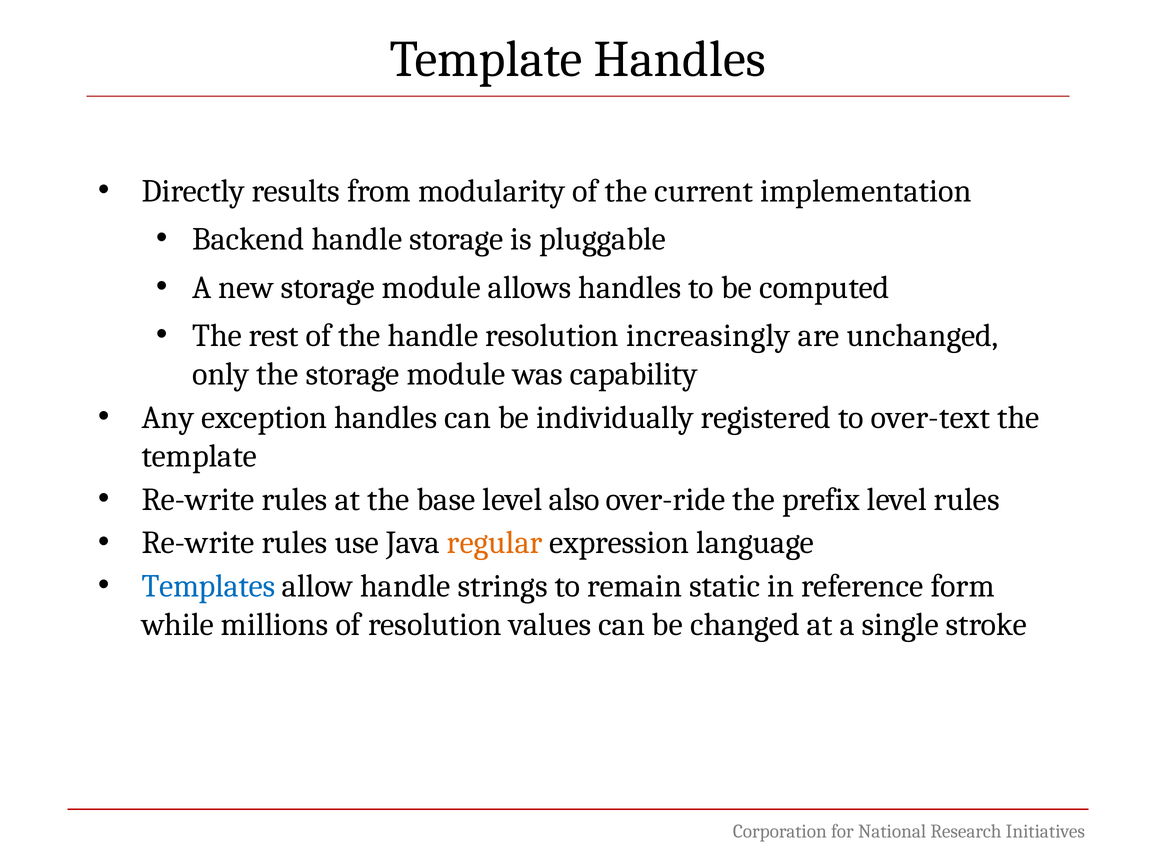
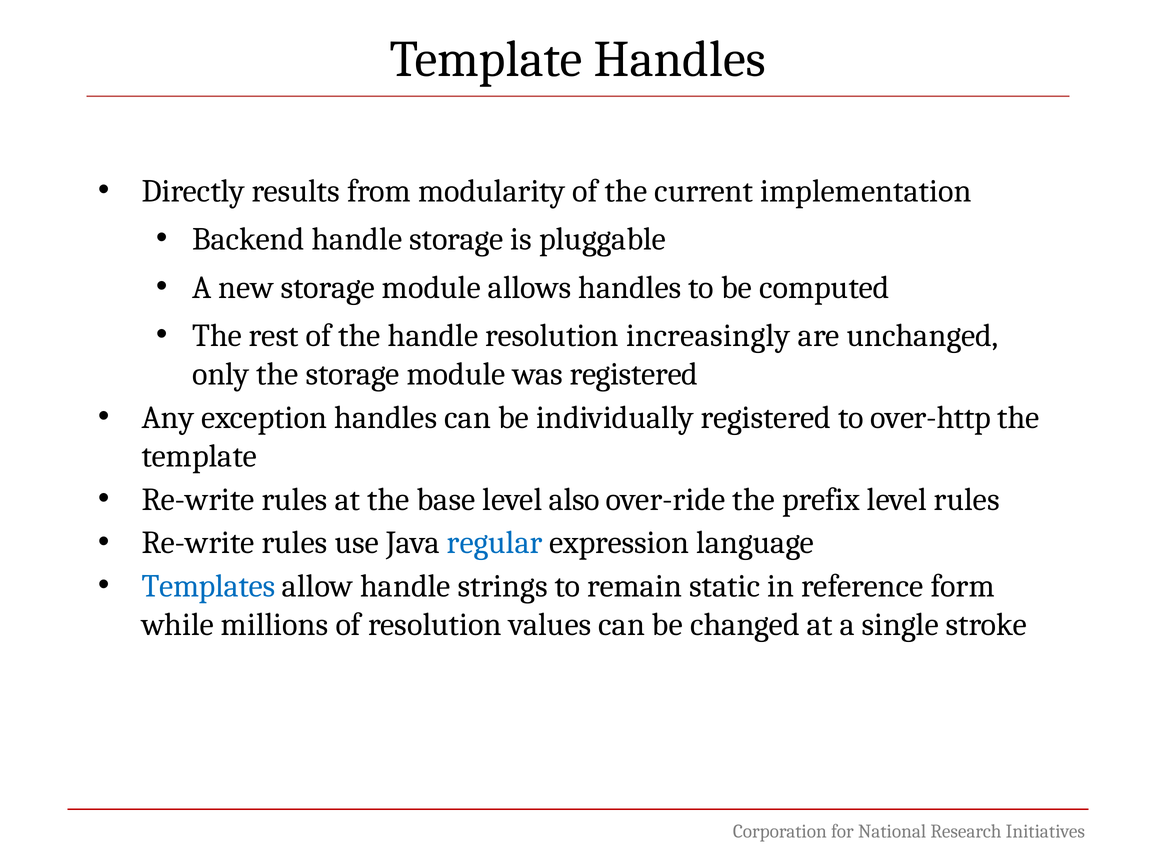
was capability: capability -> registered (634, 374)
over-text: over-text -> over-http (931, 418)
regular colour: orange -> blue (495, 543)
